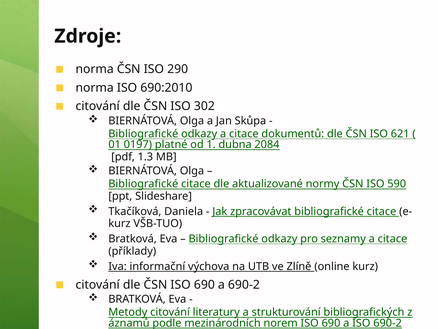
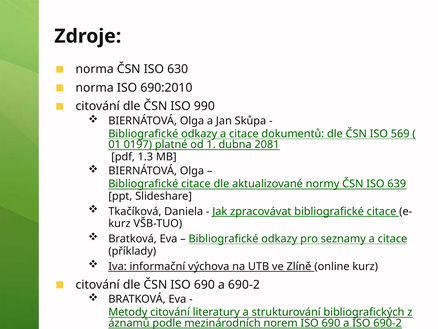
290: 290 -> 630 (178, 69)
302: 302 -> 990 (204, 106)
621: 621 -> 569 (400, 134)
2084: 2084 -> 2081 (267, 144)
590: 590 -> 639 (397, 184)
